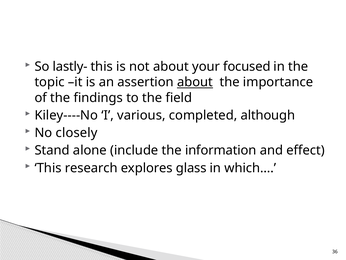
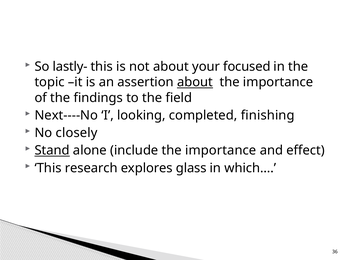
Kiley----No: Kiley----No -> Next----No (66, 115)
various: various -> looking (141, 115)
although: although -> finishing (268, 115)
Stand underline: none -> present (52, 150)
include the information: information -> importance (221, 150)
